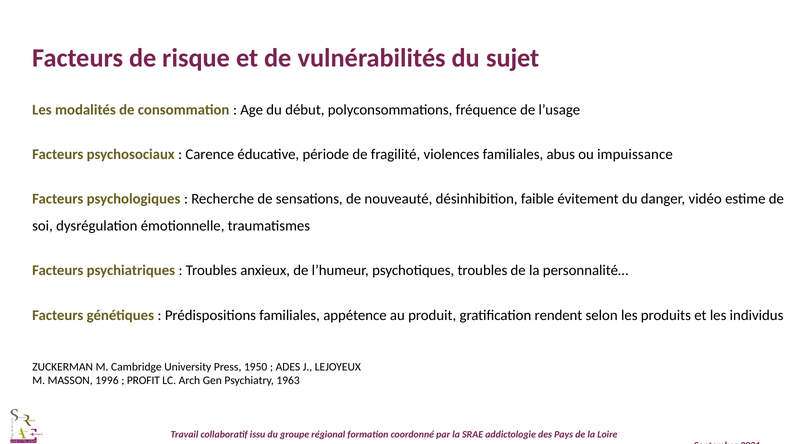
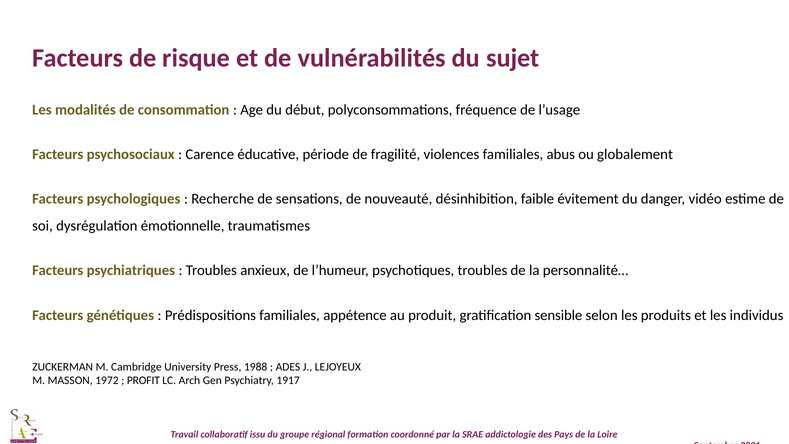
impuissance: impuissance -> globalement (635, 154)
rendent: rendent -> sensible (558, 315)
1950: 1950 -> 1988 (256, 367)
1996: 1996 -> 1972 (107, 380)
1963: 1963 -> 1917 (288, 380)
